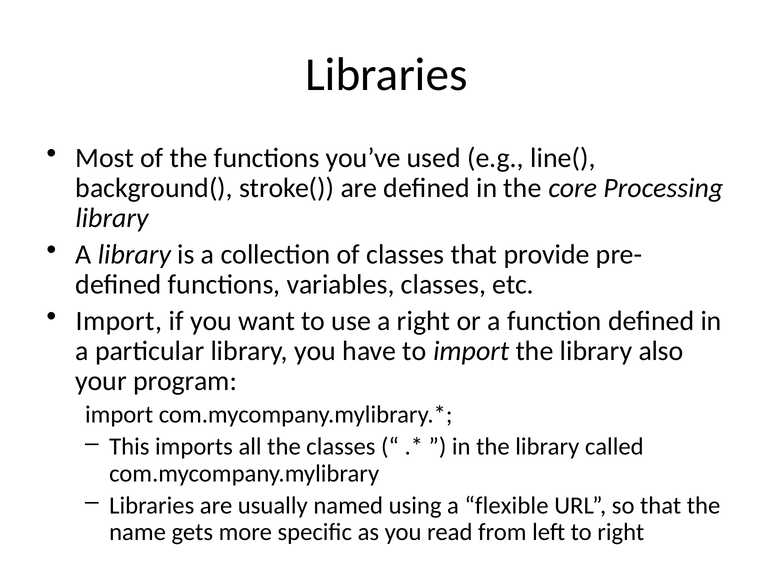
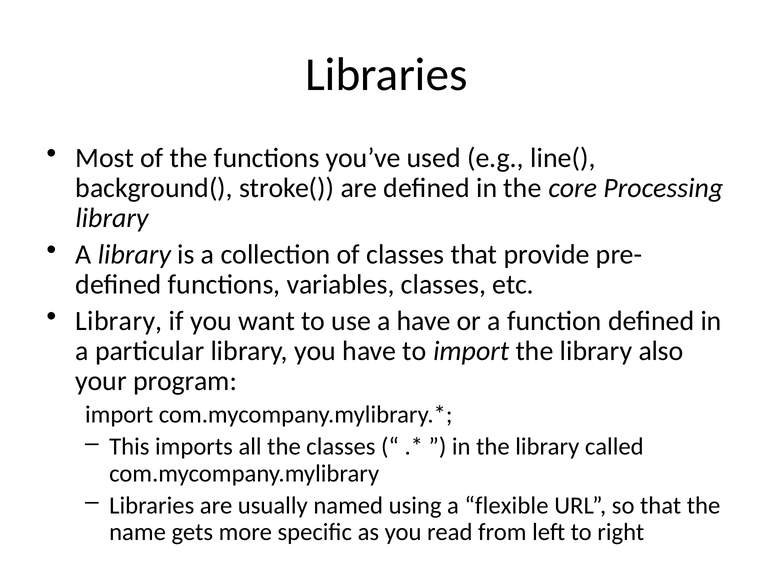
Import: Import -> Library (119, 321)
a right: right -> have (424, 321)
